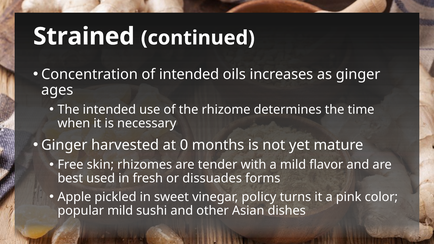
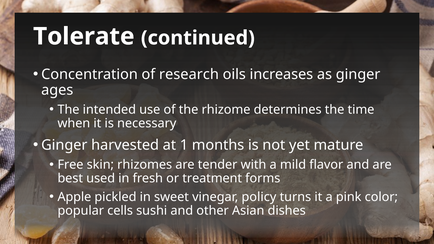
Strained: Strained -> Tolerate (84, 36)
of intended: intended -> research (189, 74)
0: 0 -> 1 (184, 145)
dissuades: dissuades -> treatment (212, 178)
popular mild: mild -> cells (120, 211)
